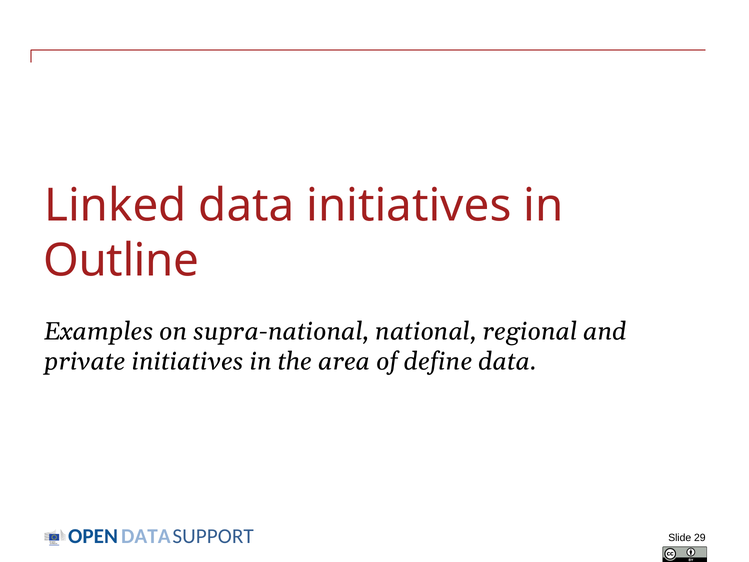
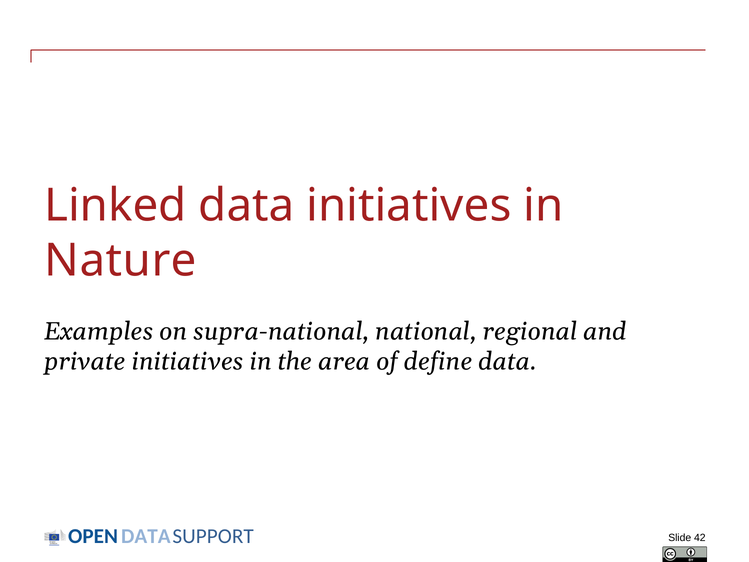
Outline: Outline -> Nature (121, 260)
29: 29 -> 42 (700, 538)
